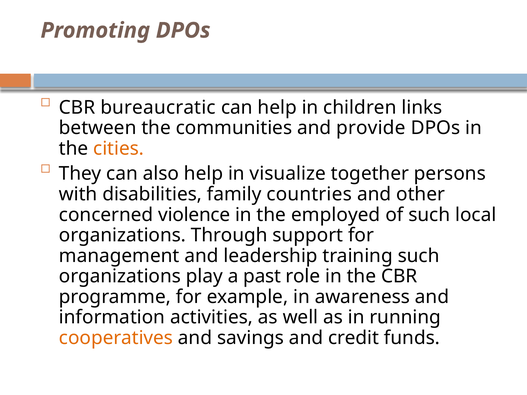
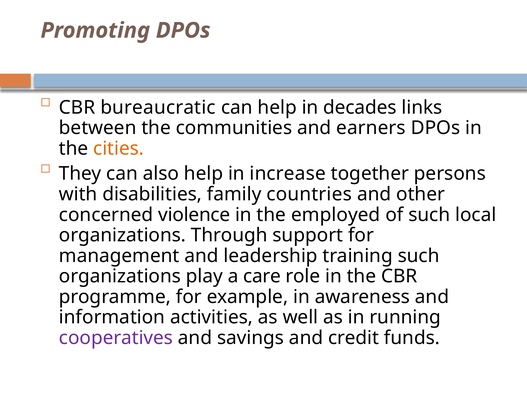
children: children -> decades (360, 108)
provide: provide -> earners (371, 128)
visualize: visualize -> increase (288, 174)
past: past -> care (262, 276)
cooperatives colour: orange -> purple (116, 338)
